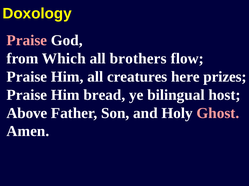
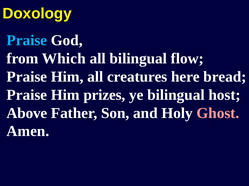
Praise colour: pink -> light blue (27, 40)
all brothers: brothers -> bilingual (138, 59)
prizes: prizes -> bread (225, 77)
bread: bread -> prizes (104, 95)
